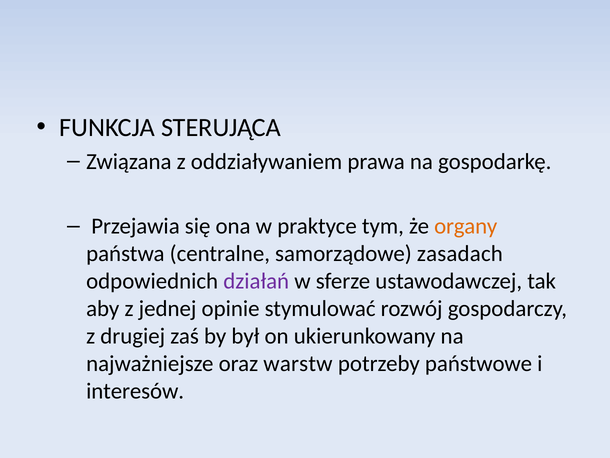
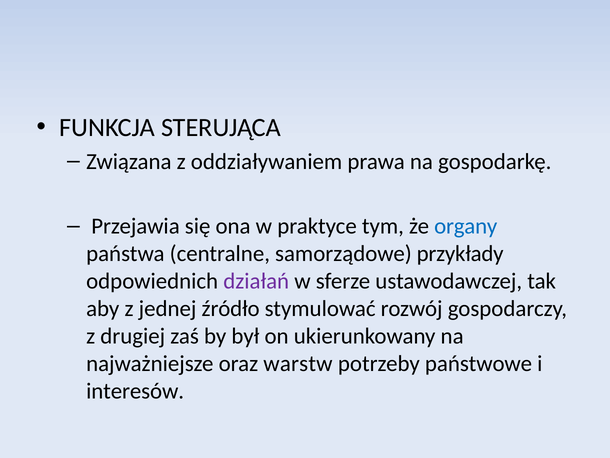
organy colour: orange -> blue (466, 226)
zasadach: zasadach -> przykłady (460, 253)
opinie: opinie -> źródło (231, 308)
